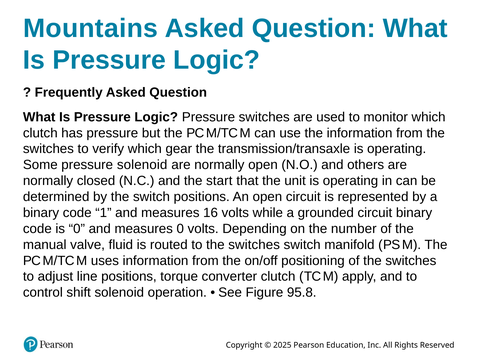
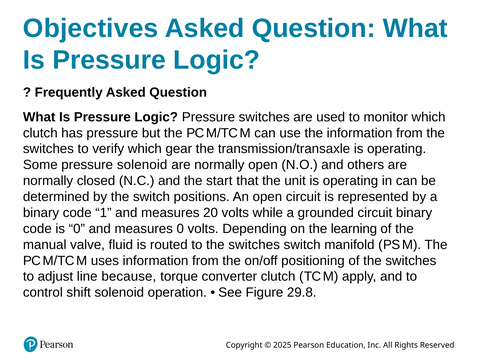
Mountains: Mountains -> Objectives (91, 28)
16: 16 -> 20 (211, 212)
number: number -> learning (354, 228)
line positions: positions -> because (129, 276)
95.8: 95.8 -> 29.8 (302, 292)
